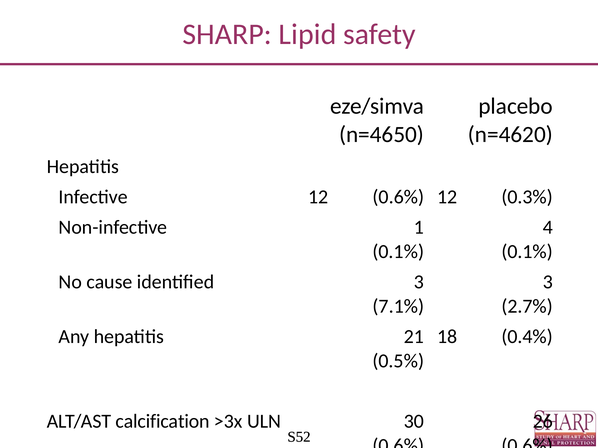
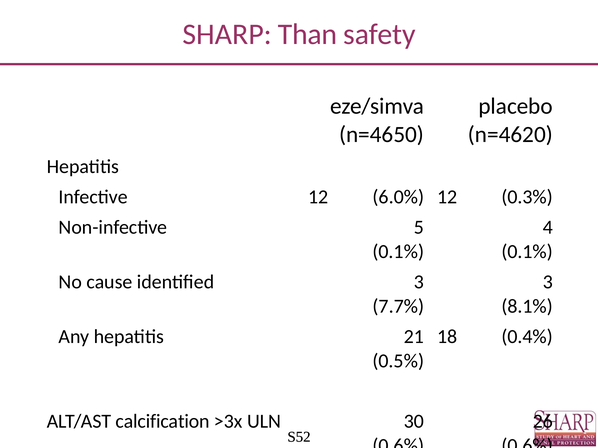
Lipid: Lipid -> Than (308, 34)
12 0.6%: 0.6% -> 6.0% (398, 197)
1: 1 -> 5 (419, 228)
7.1%: 7.1% -> 7.7% (398, 307)
2.7%: 2.7% -> 8.1% (527, 307)
